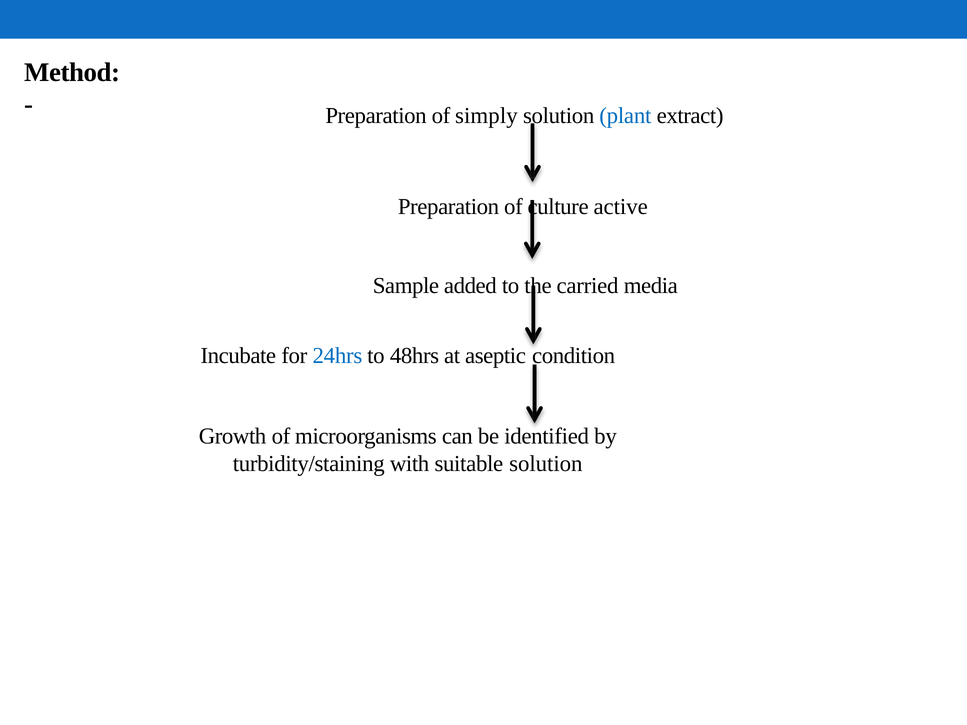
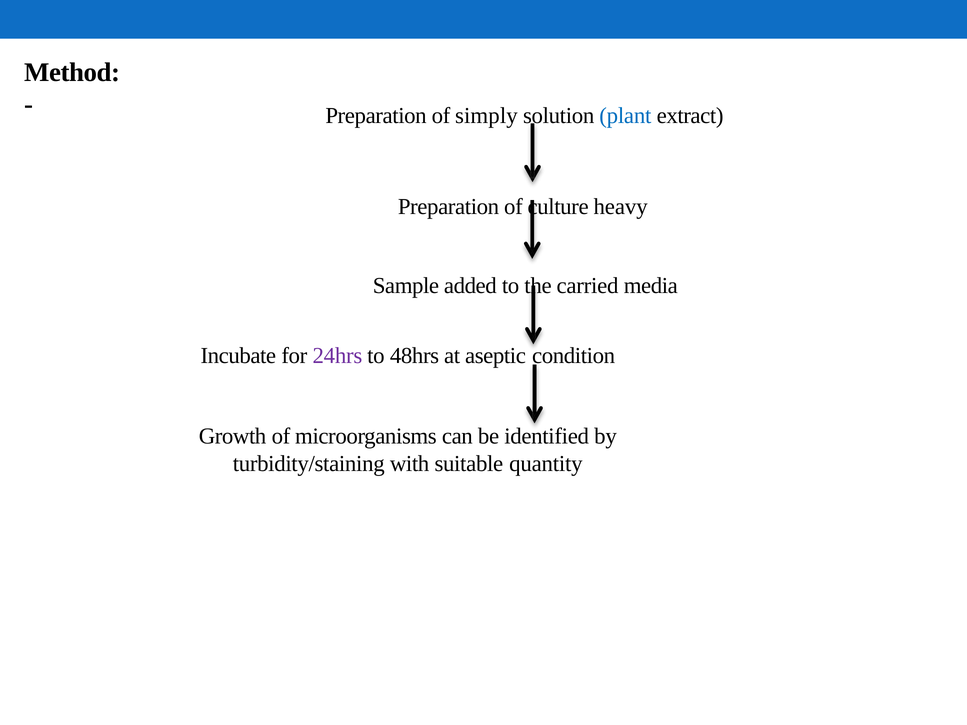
active: active -> heavy (621, 207)
24hrs colour: blue -> purple (337, 356)
suitable solution: solution -> quantity (546, 464)
